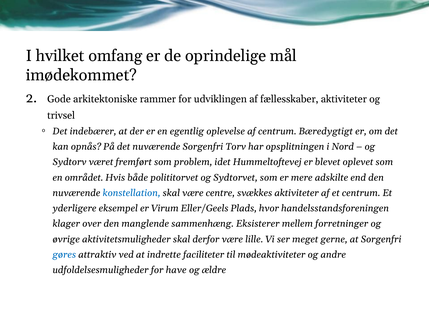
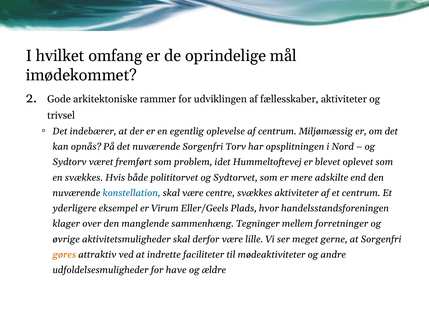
Bæredygtigt: Bæredygtigt -> Miljømæssig (326, 131)
en området: området -> svækkes (84, 177)
Eksisterer: Eksisterer -> Tegninger (258, 224)
gøres colour: blue -> orange (64, 255)
